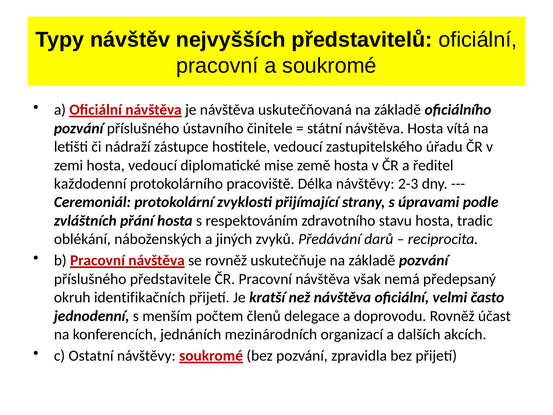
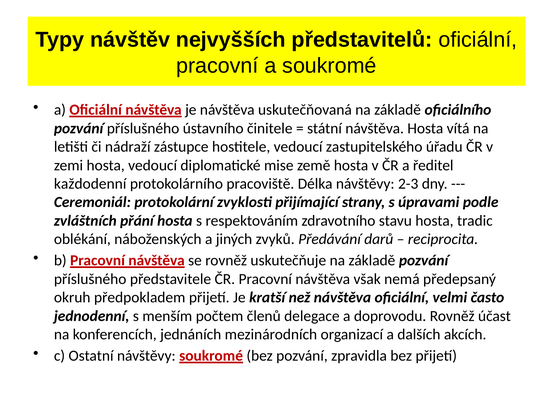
identifikačních: identifikačních -> předpokladem (140, 297)
